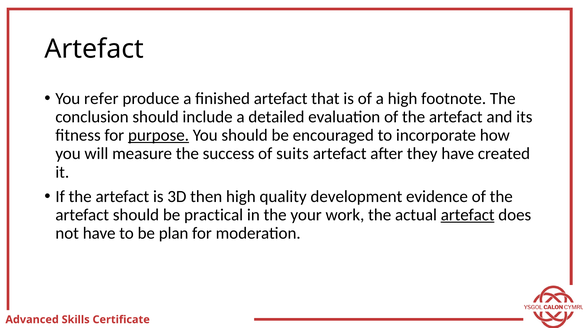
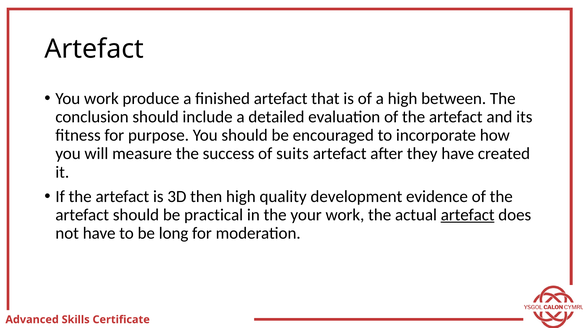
You refer: refer -> work (101, 99)
footnote: footnote -> between (454, 99)
purpose underline: present -> none (158, 135)
plan: plan -> long (174, 233)
